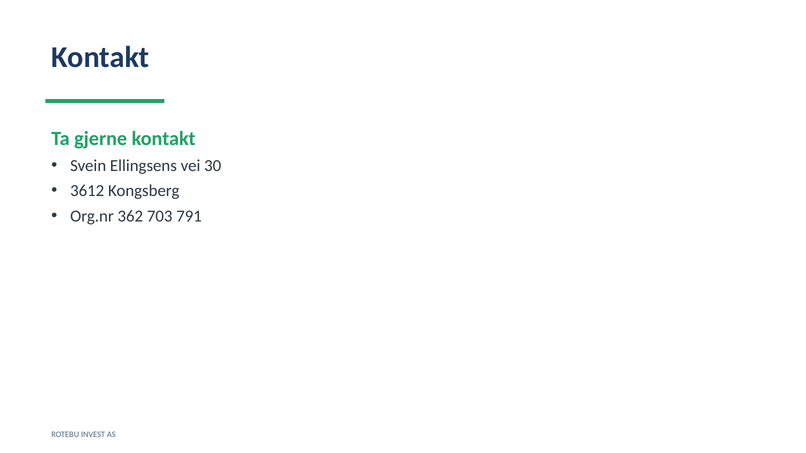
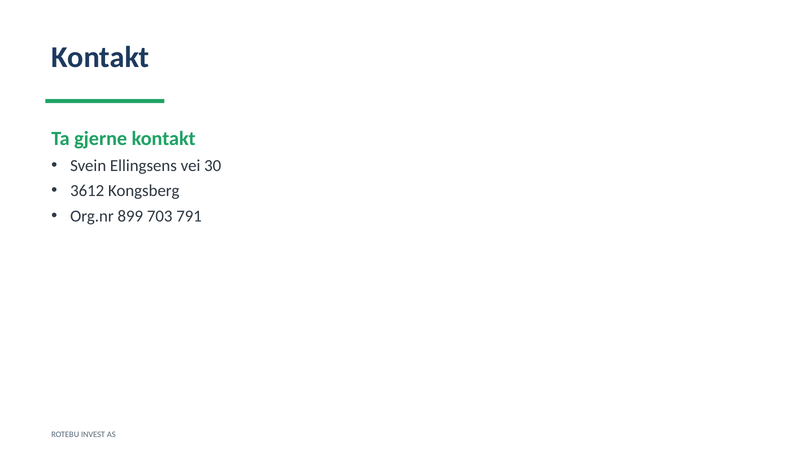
362: 362 -> 899 (130, 216)
